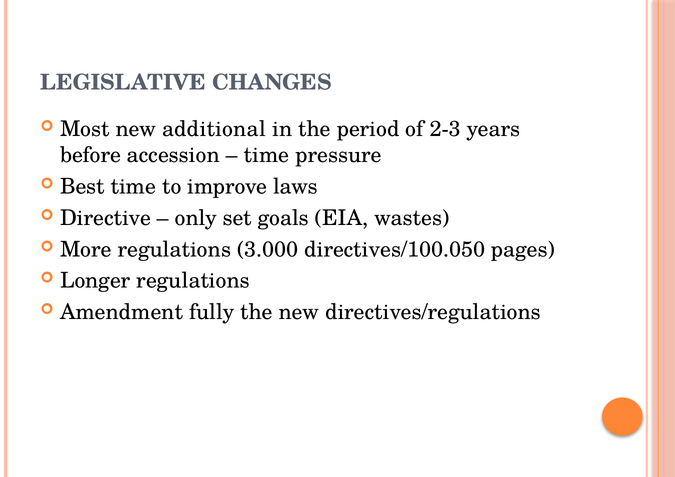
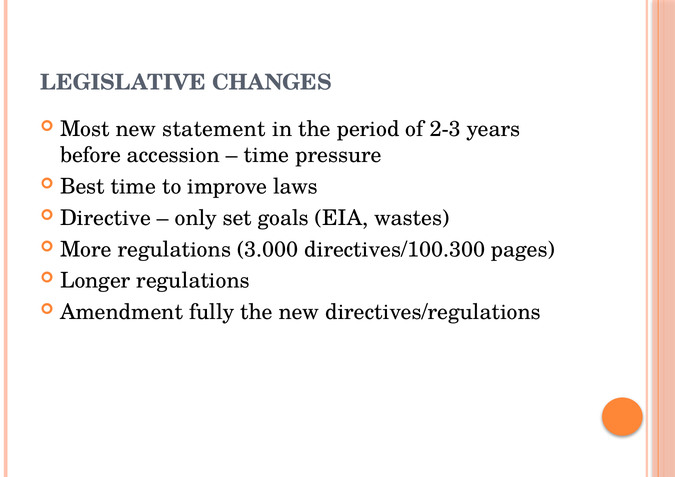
additional: additional -> statement (214, 129)
directives/100.050: directives/100.050 -> directives/100.300 (395, 250)
